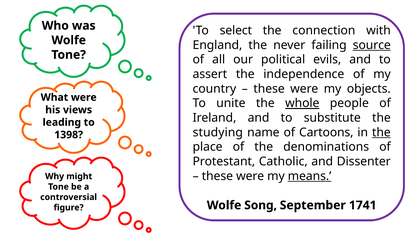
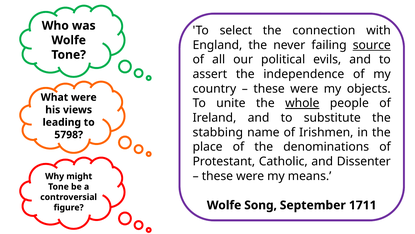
studying: studying -> stabbing (218, 132)
Cartoons: Cartoons -> Irishmen (326, 132)
the underline: present -> none (381, 132)
1398: 1398 -> 5798 (69, 134)
means underline: present -> none (310, 176)
1741: 1741 -> 1711 (363, 205)
